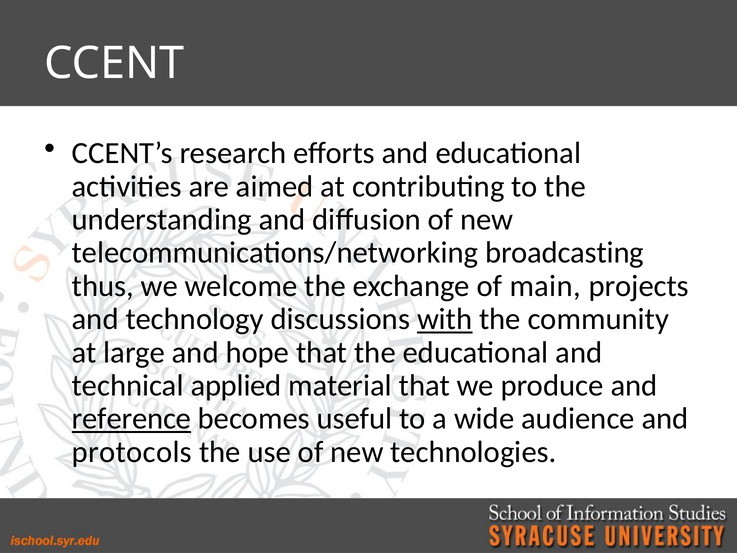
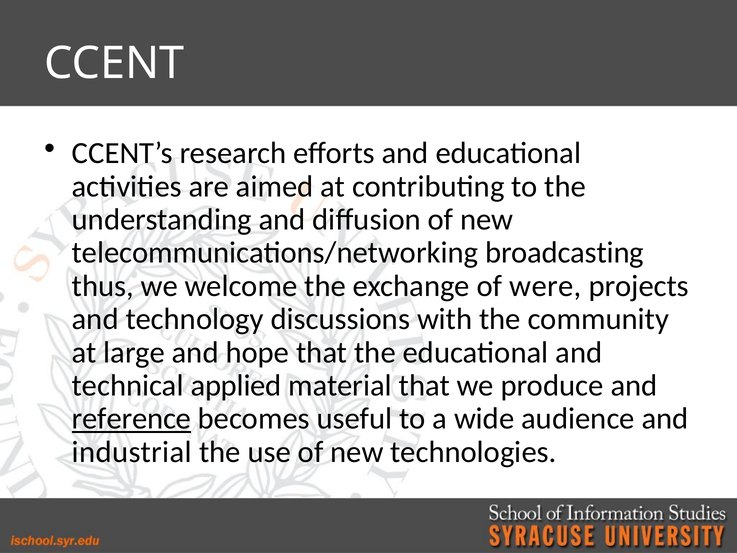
main: main -> were (545, 286)
with underline: present -> none (445, 319)
protocols: protocols -> industrial (132, 452)
